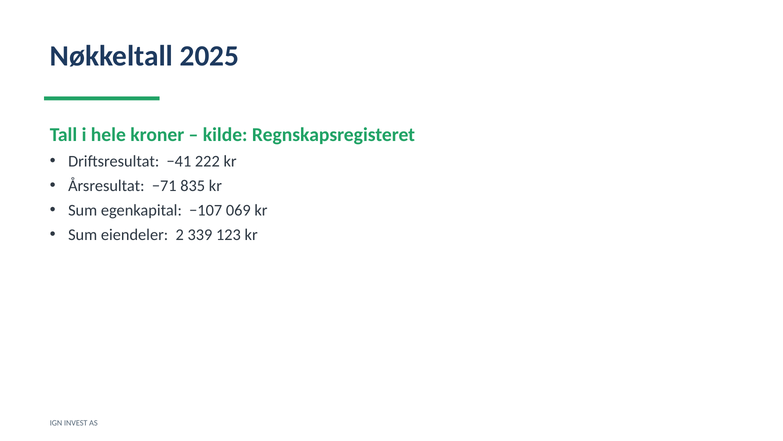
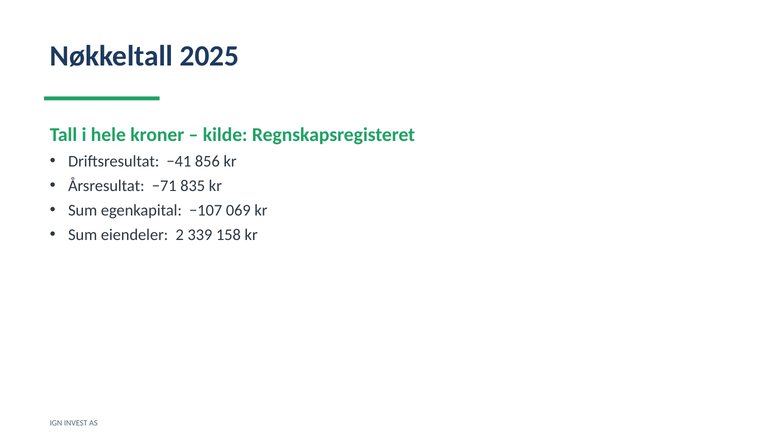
222: 222 -> 856 (207, 161)
123: 123 -> 158 (228, 234)
